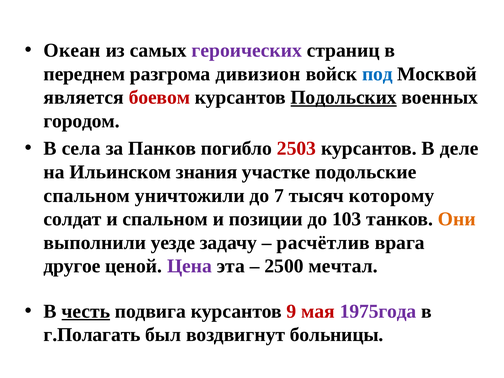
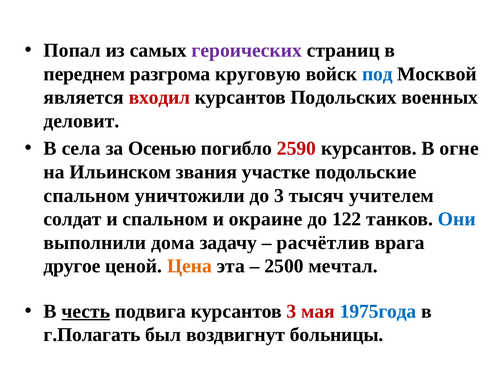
Океан: Океан -> Попал (72, 50)
дивизион: дивизион -> круговую (258, 74)
боевом: боевом -> входил (159, 98)
Подольских underline: present -> none (344, 98)
городом: городом -> деловит (81, 121)
Панков: Панков -> Осенью (162, 149)
2503: 2503 -> 2590 (297, 149)
деле: деле -> огне (459, 149)
знания: знания -> звания (207, 172)
до 7: 7 -> 3 (279, 196)
которому: которому -> учителем (392, 196)
позиции: позиции -> окраине (266, 219)
103: 103 -> 122 (347, 219)
Они colour: orange -> blue (457, 219)
уезде: уезде -> дома (173, 243)
Цена colour: purple -> orange (190, 266)
курсантов 9: 9 -> 3 (292, 311)
1975года colour: purple -> blue (378, 311)
